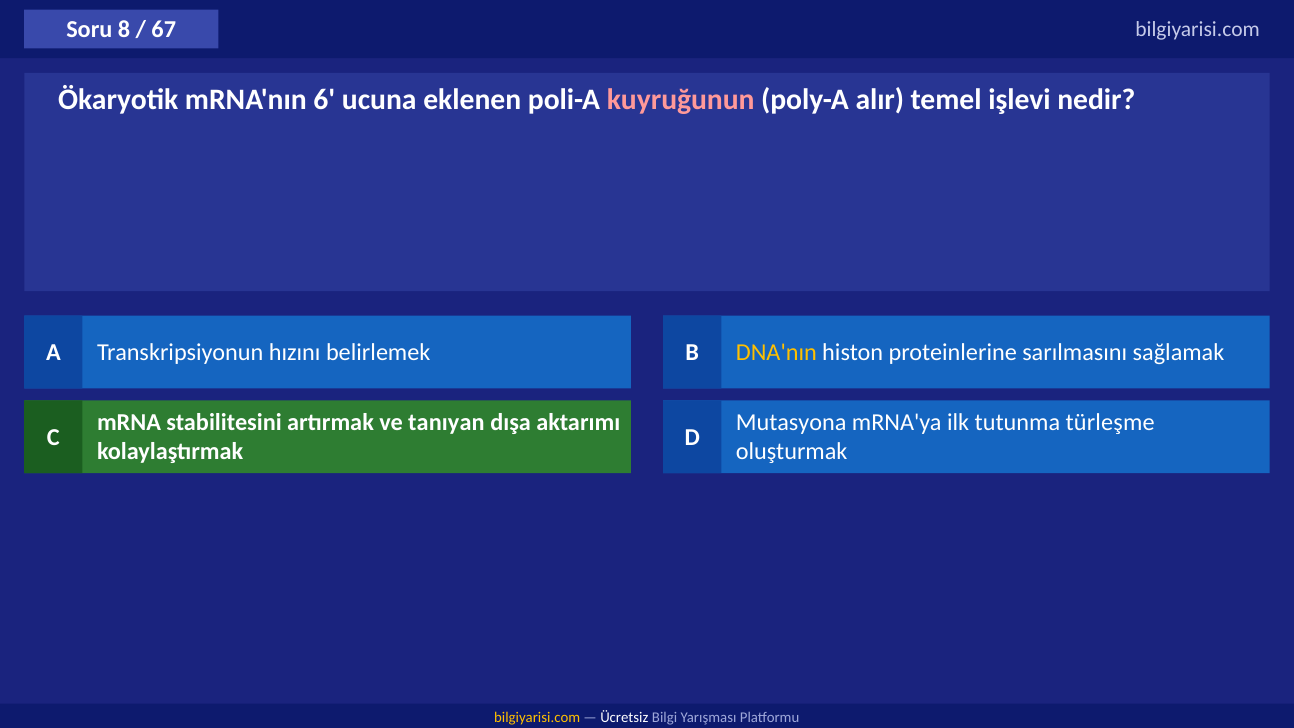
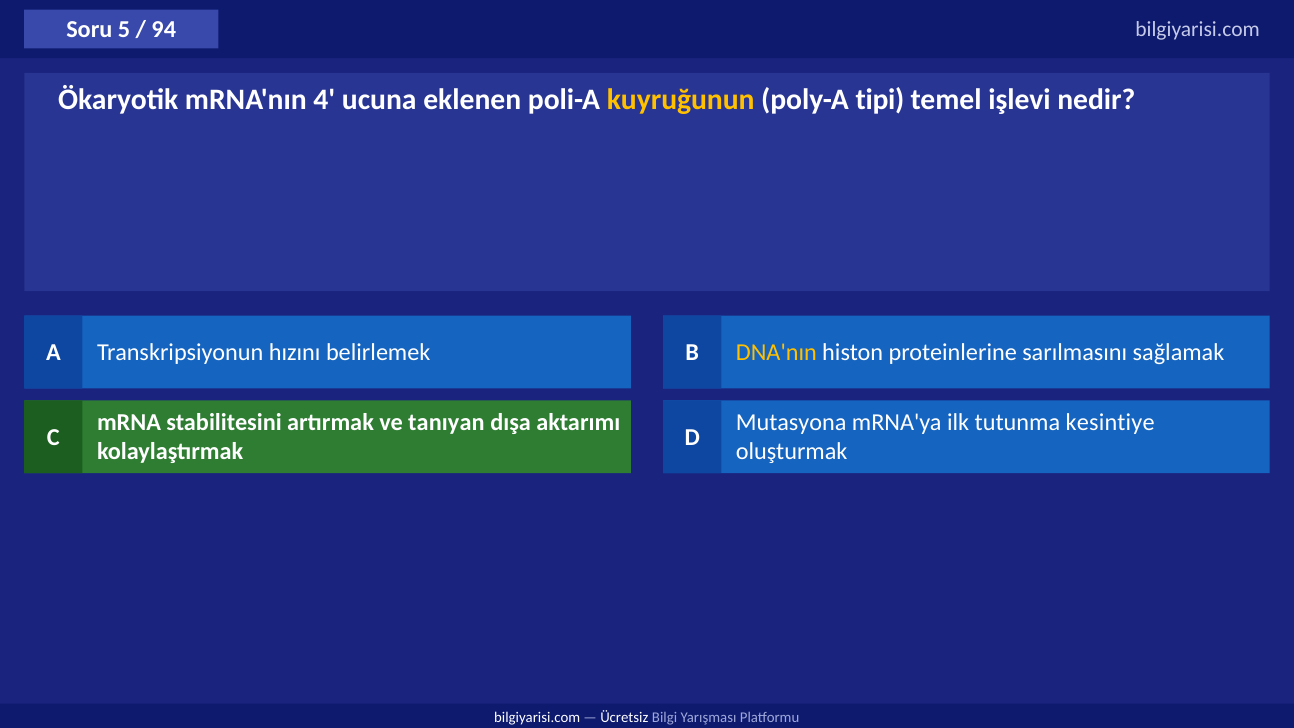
8: 8 -> 5 (124, 30)
67: 67 -> 94 (164, 30)
6: 6 -> 4 (324, 100)
kuyruğunun colour: pink -> yellow (681, 100)
alır: alır -> tipi (880, 100)
türleşme: türleşme -> kesintiye (1110, 422)
bilgiyarisi.com colour: yellow -> white (537, 718)
